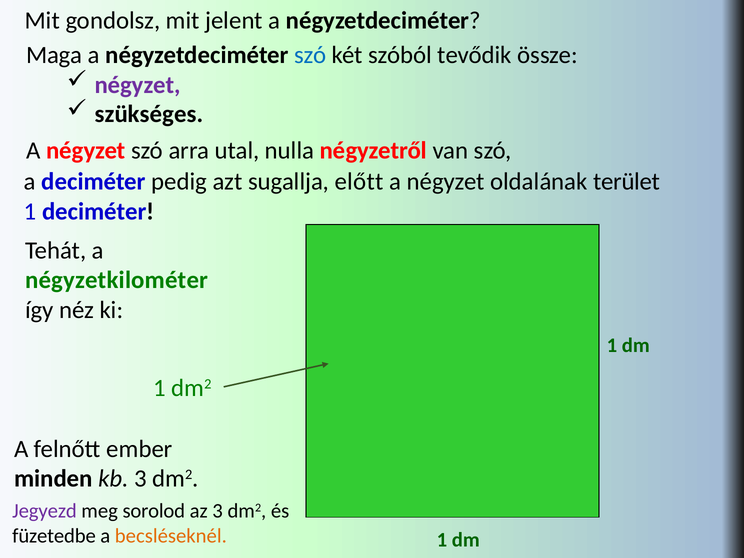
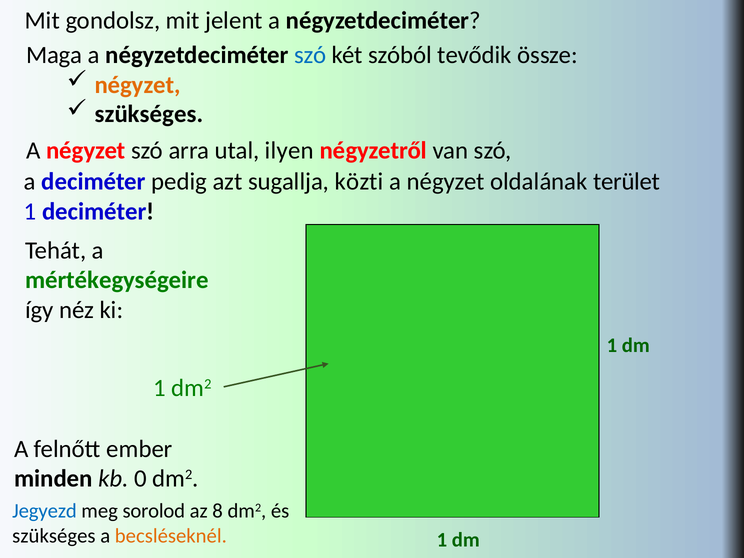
négyzet colour: purple -> orange (138, 85)
nulla: nulla -> ilyen (289, 151)
előtt: előtt -> közti (359, 182)
négyzetkilométer: négyzetkilométer -> mértékegységeire (117, 280)
kb 3: 3 -> 0 (140, 479)
Jegyezd colour: purple -> blue (45, 511)
az 3: 3 -> 8 (218, 511)
füzetedbe: füzetedbe -> szükséges (54, 536)
